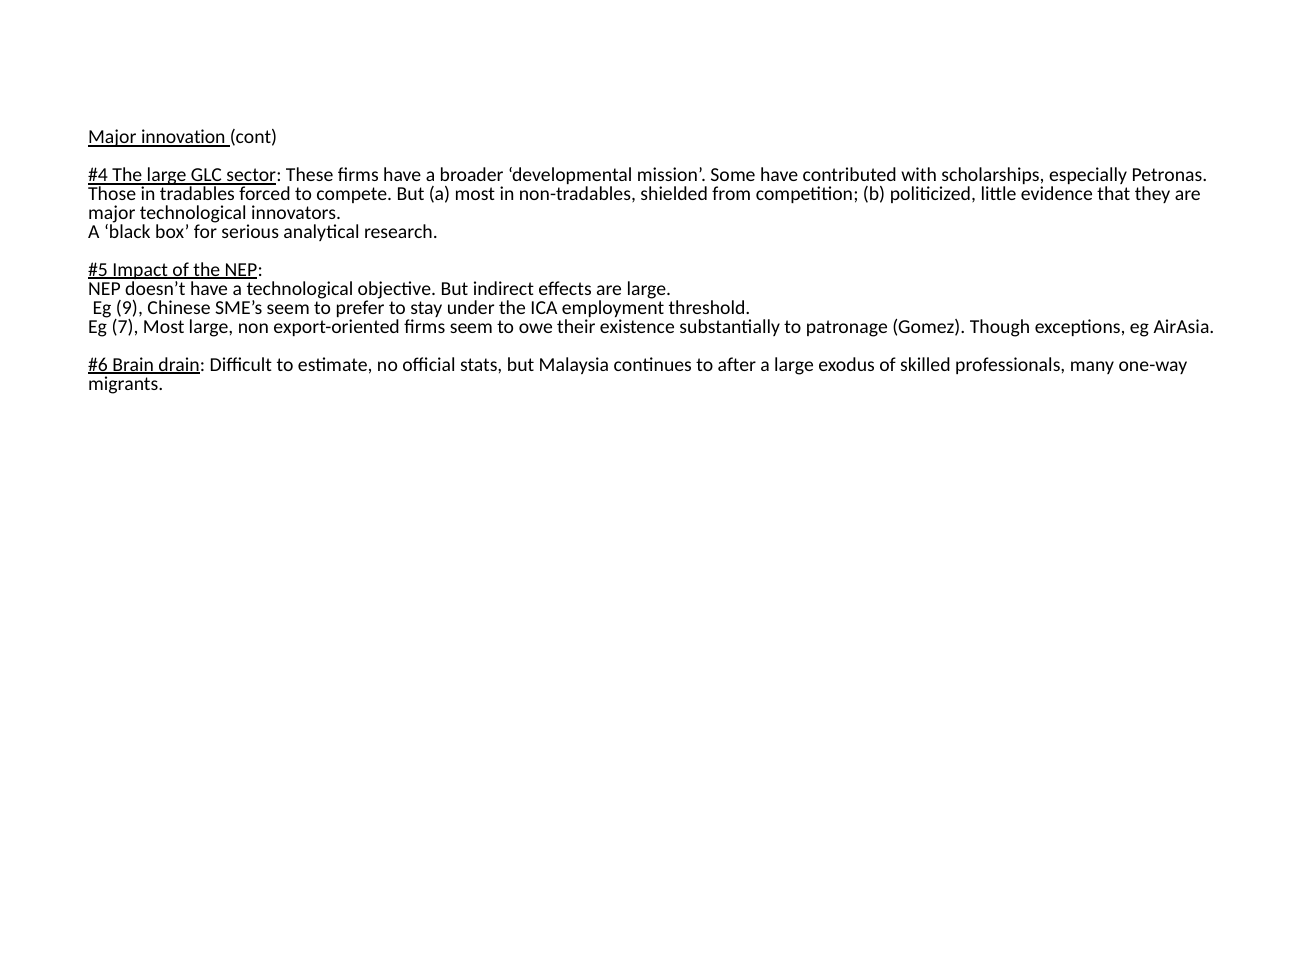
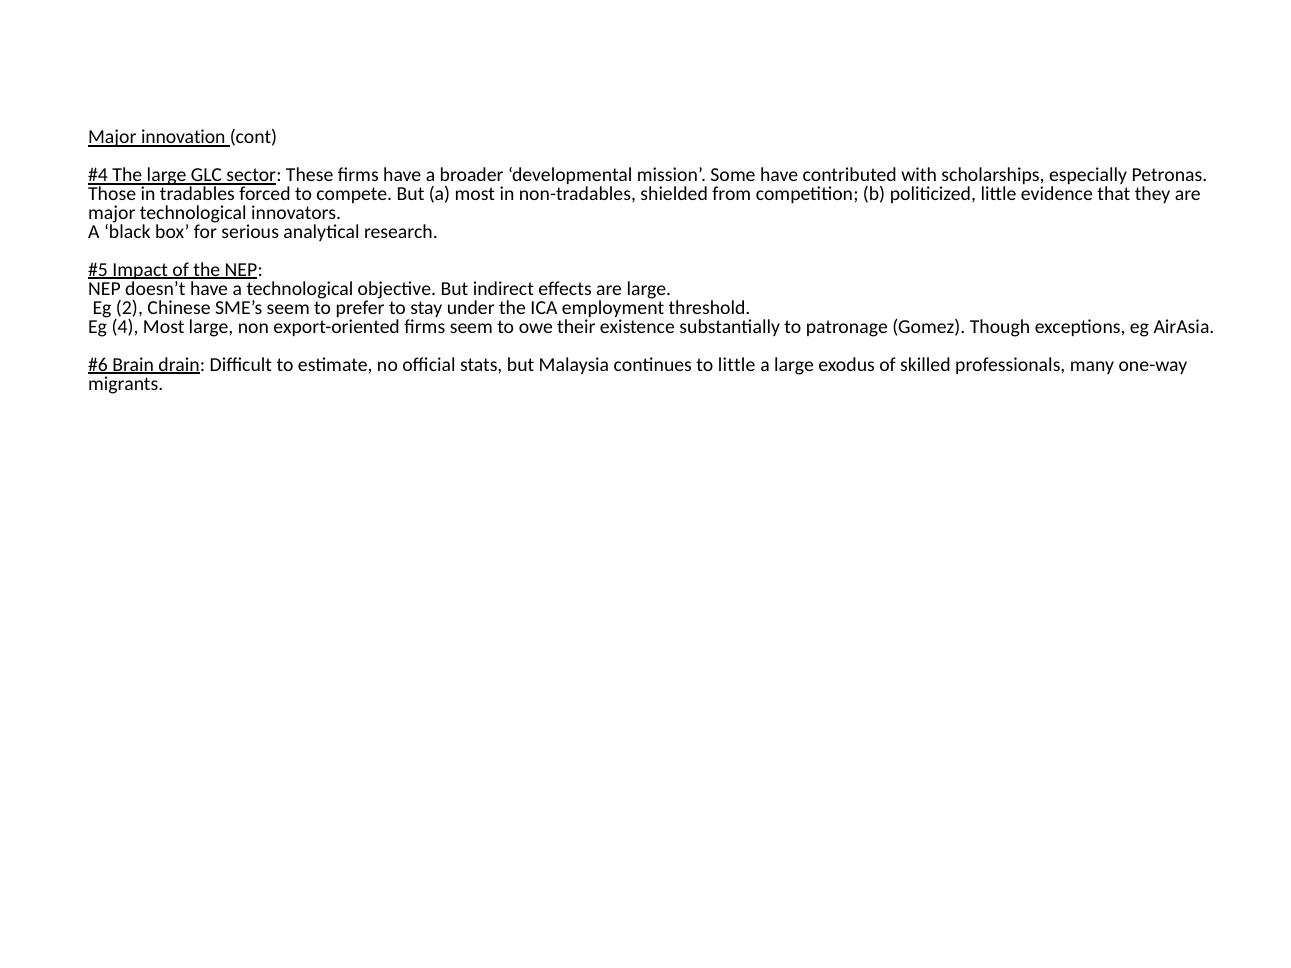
9: 9 -> 2 (129, 308)
7: 7 -> 4 (125, 327)
to after: after -> little (737, 365)
